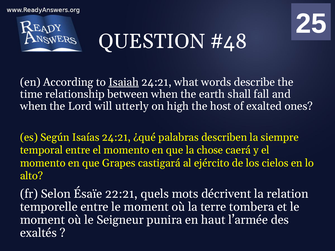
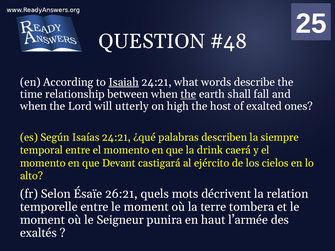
the underline: none -> present (188, 94)
chose: chose -> drink (210, 150)
Grapes: Grapes -> Devant (119, 163)
22:21: 22:21 -> 26:21 (121, 194)
